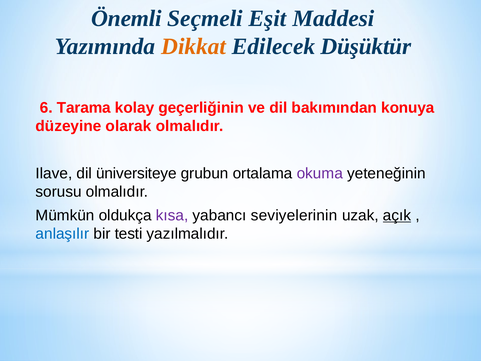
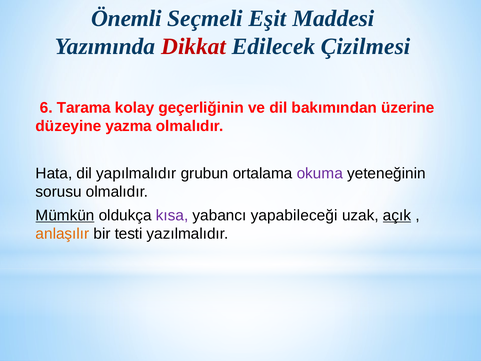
Dikkat colour: orange -> red (194, 47)
Düşüktür: Düşüktür -> Çizilmesi (366, 47)
konuya: konuya -> üzerine (408, 108)
olarak: olarak -> yazma (129, 126)
Ilave: Ilave -> Hata (54, 173)
üniversiteye: üniversiteye -> yapılmalıdır (136, 173)
Mümkün underline: none -> present (65, 215)
seviyelerinin: seviyelerinin -> yapabileceği (294, 215)
anlaşılır colour: blue -> orange (62, 234)
